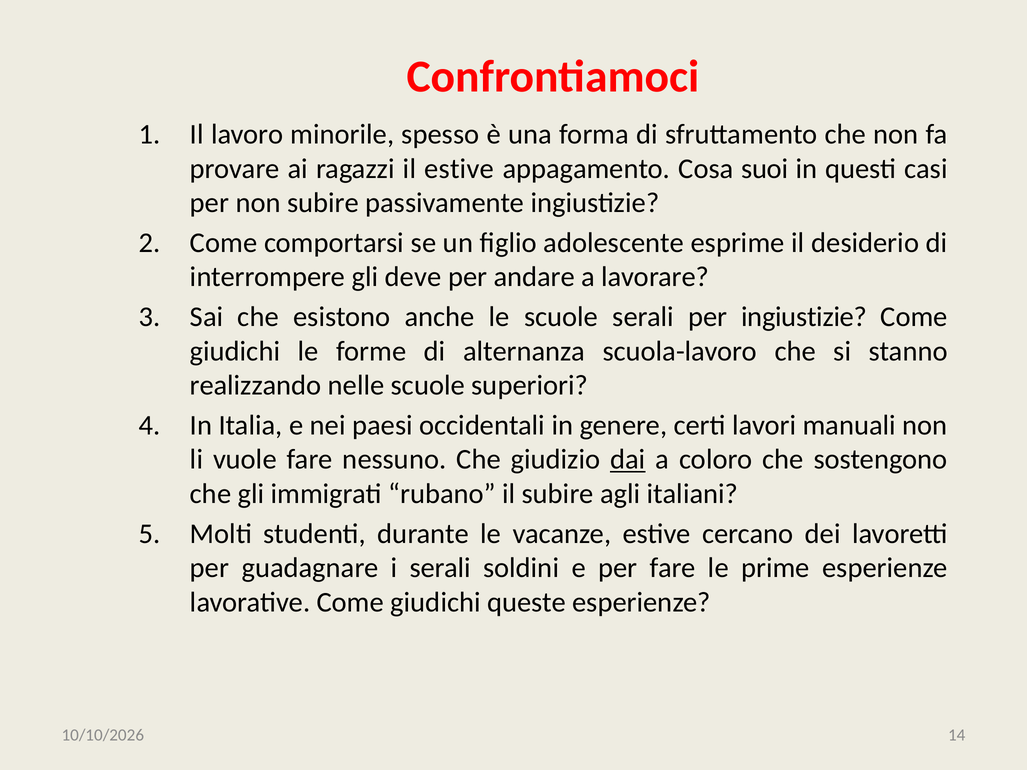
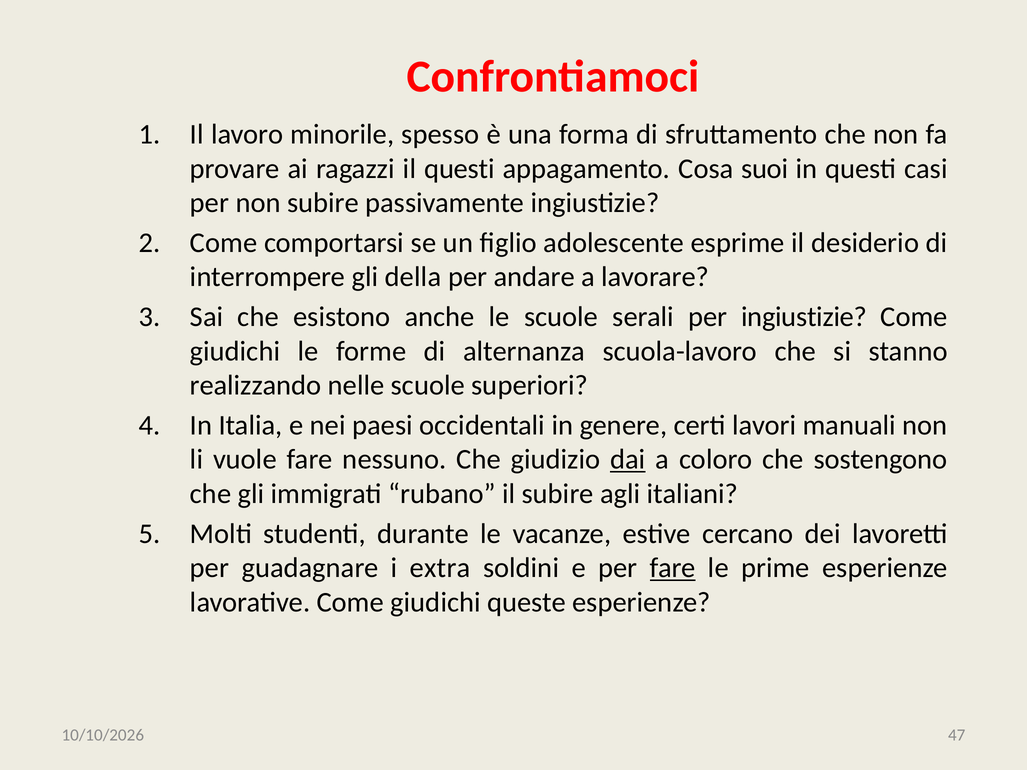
il estive: estive -> questi (459, 169)
deve: deve -> della (413, 277)
i serali: serali -> extra (440, 568)
fare underline: none -> present (673, 568)
14: 14 -> 47 (957, 735)
